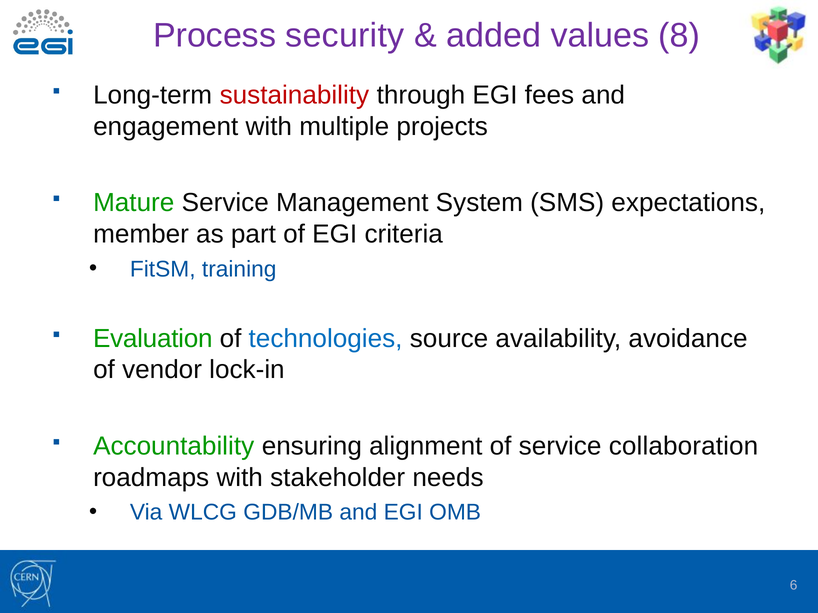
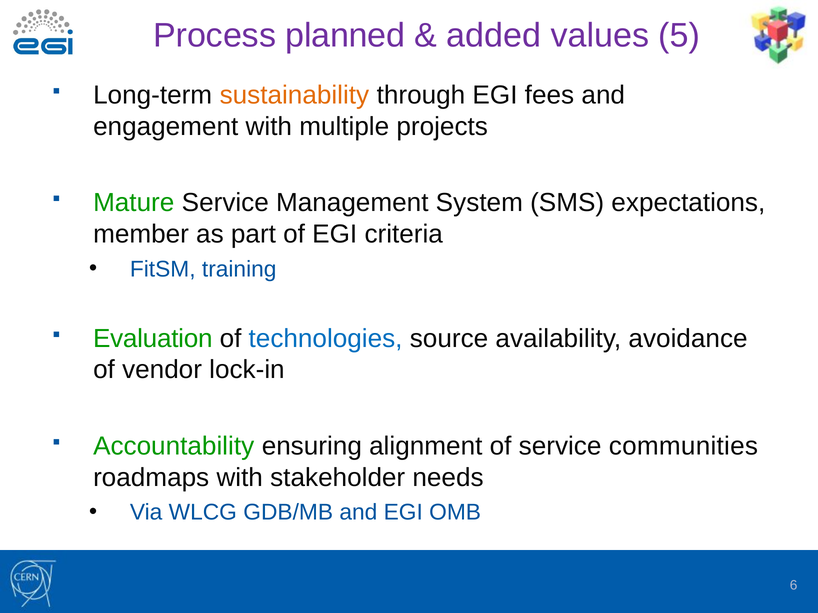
security: security -> planned (345, 36)
8: 8 -> 5 (679, 36)
sustainability colour: red -> orange (294, 95)
collaboration: collaboration -> communities (683, 446)
